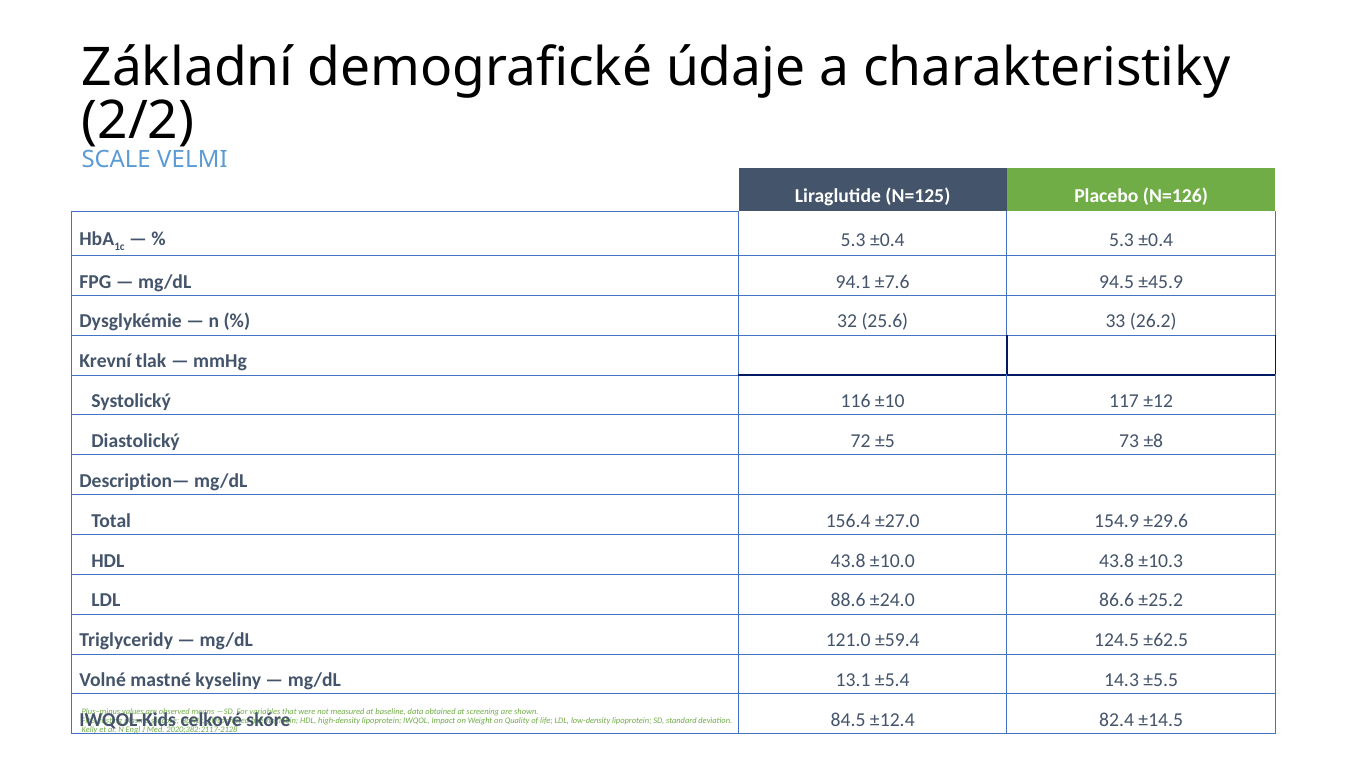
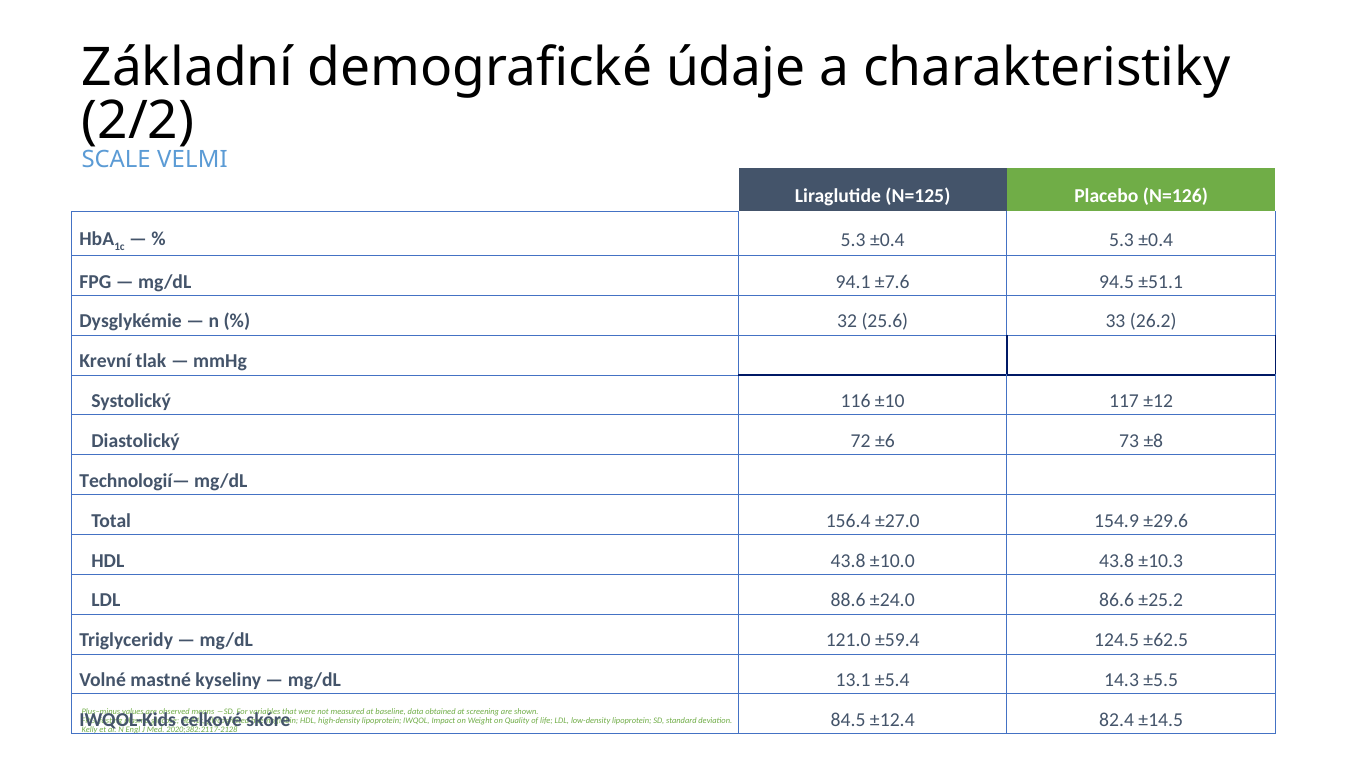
±45.9: ±45.9 -> ±51.1 (1161, 281)
±5: ±5 -> ±6 (885, 441)
Description—: Description— -> Technologií— (135, 481)
